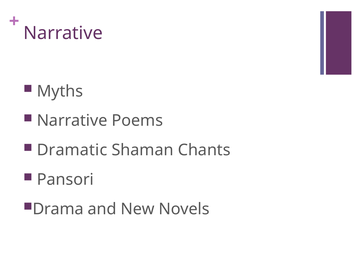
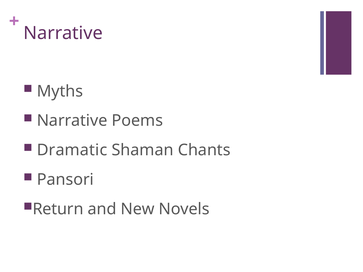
Drama: Drama -> Return (58, 209)
